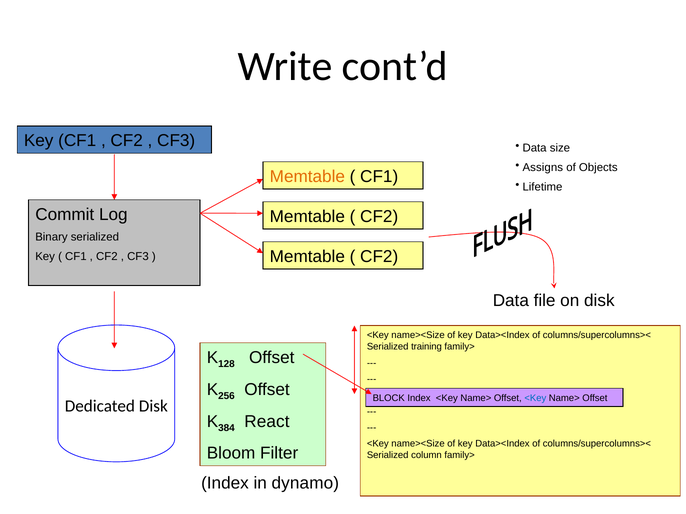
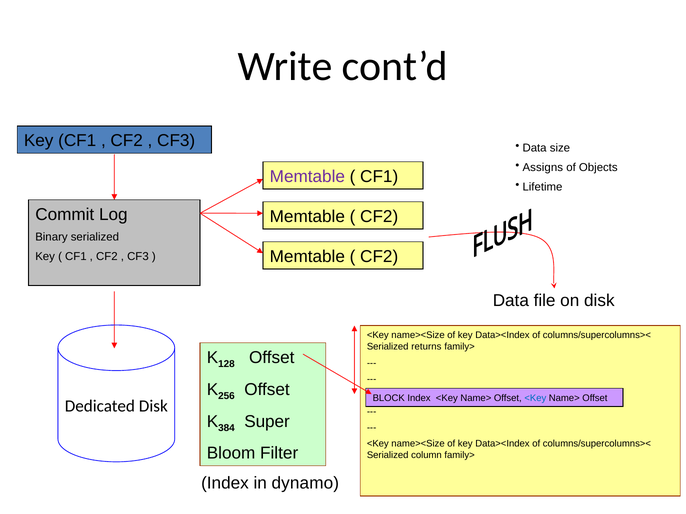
Memtable colour: orange -> purple (307, 177)
training: training -> returns (426, 347)
React: React -> Super (267, 422)
